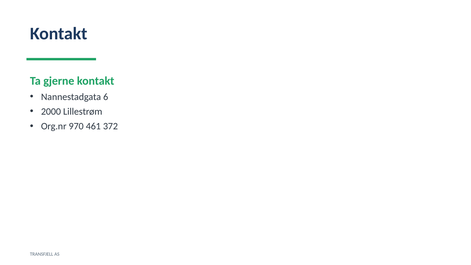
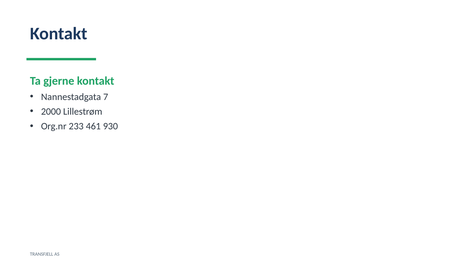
6: 6 -> 7 (106, 97)
970: 970 -> 233 (76, 126)
372: 372 -> 930 (110, 126)
